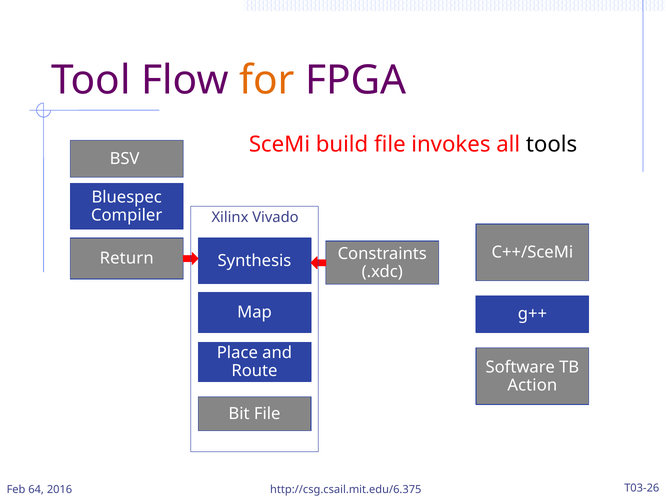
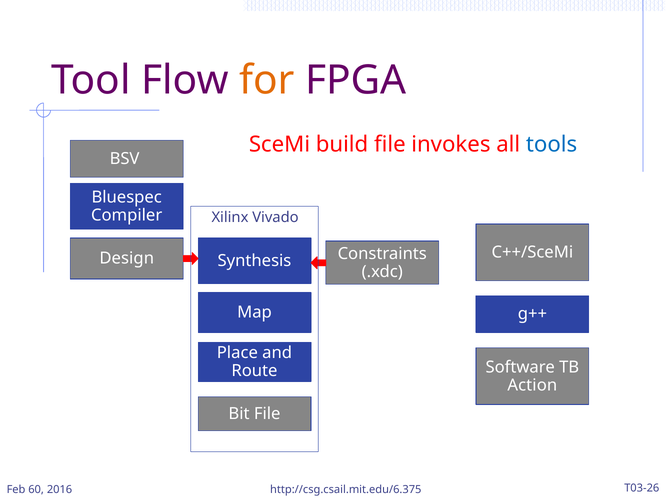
tools colour: black -> blue (552, 145)
Return: Return -> Design (127, 259)
64: 64 -> 60 (36, 490)
